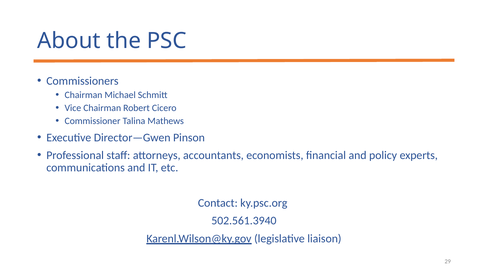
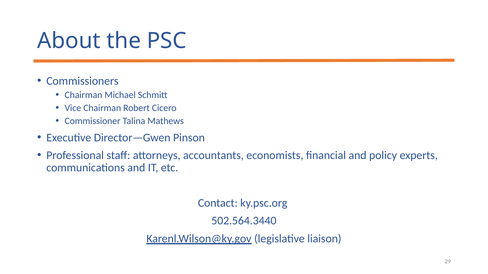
502.561.3940: 502.561.3940 -> 502.564.3440 (244, 221)
